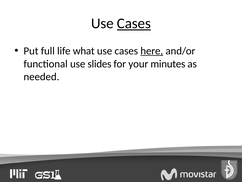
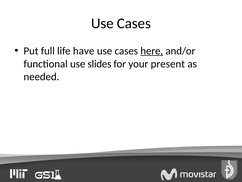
Cases underline: present -> none (134, 23)
what: what -> have (84, 51)
minutes: minutes -> present (168, 64)
